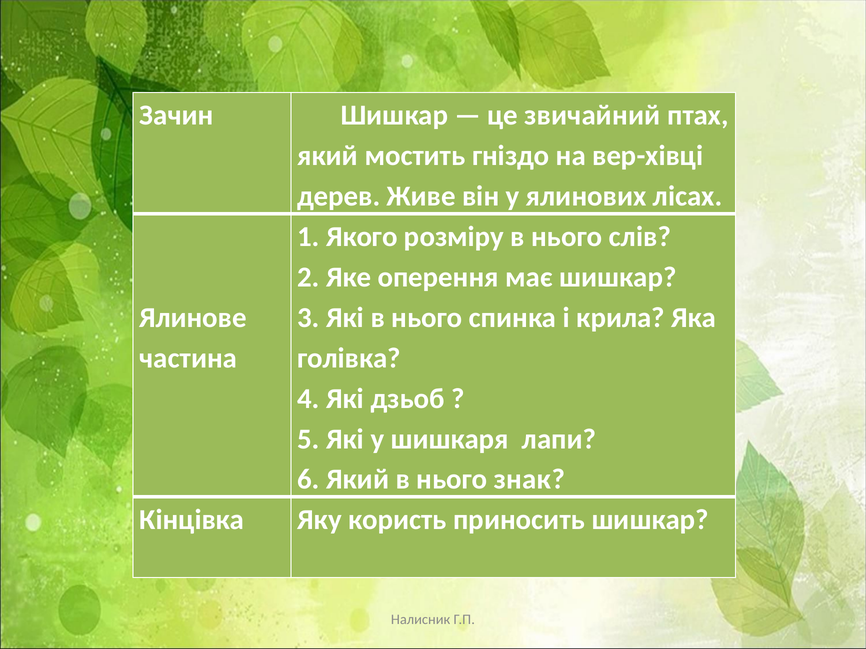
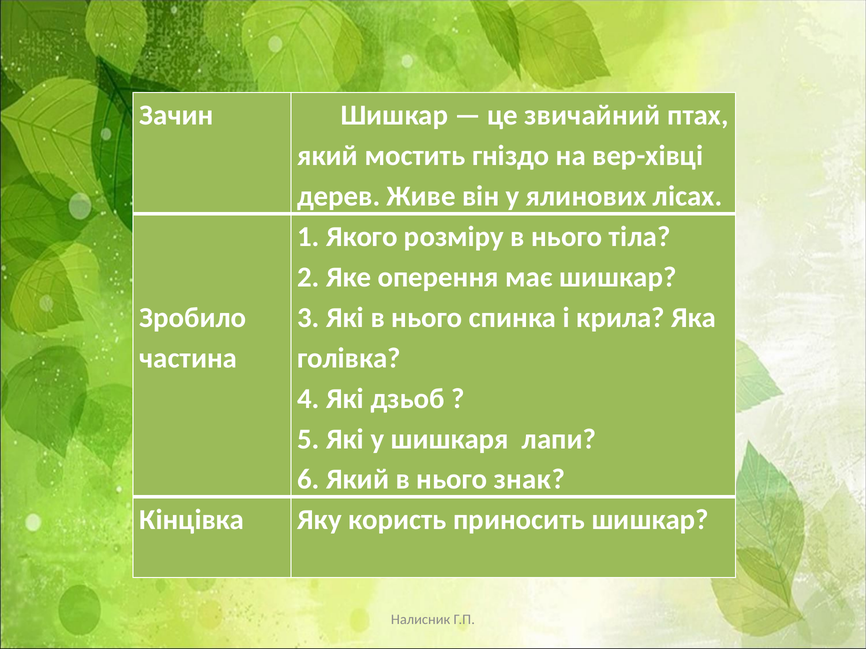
слів: слів -> тіла (640, 237)
Ялинове: Ялинове -> Зробило (193, 318)
